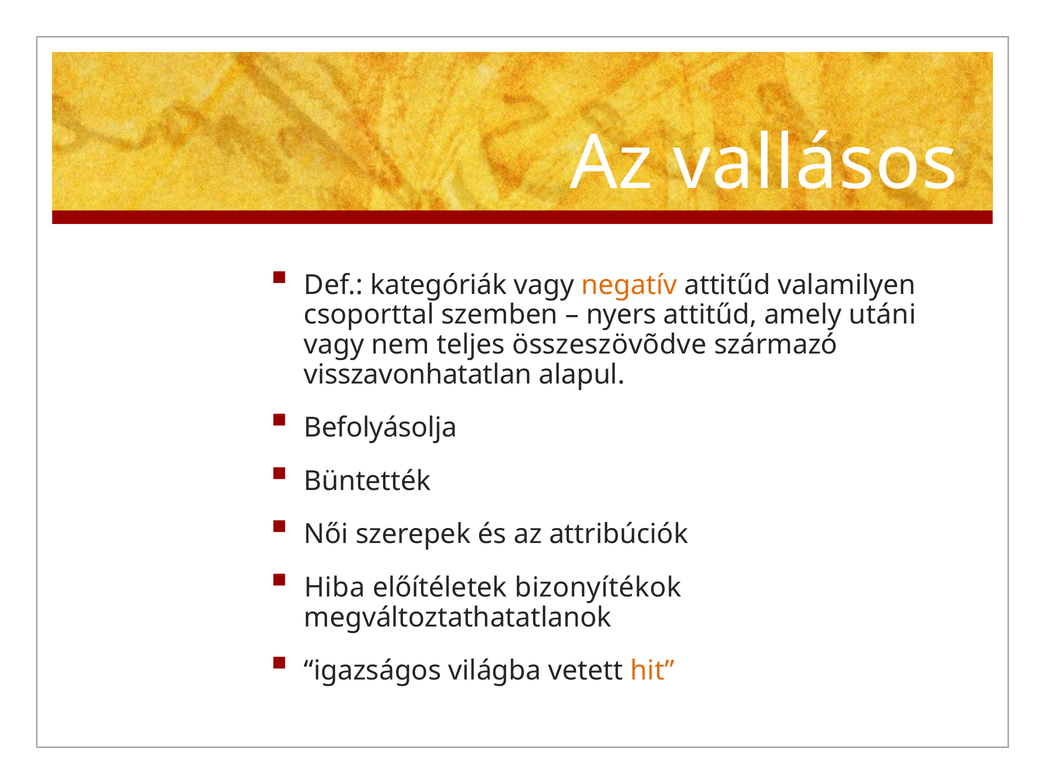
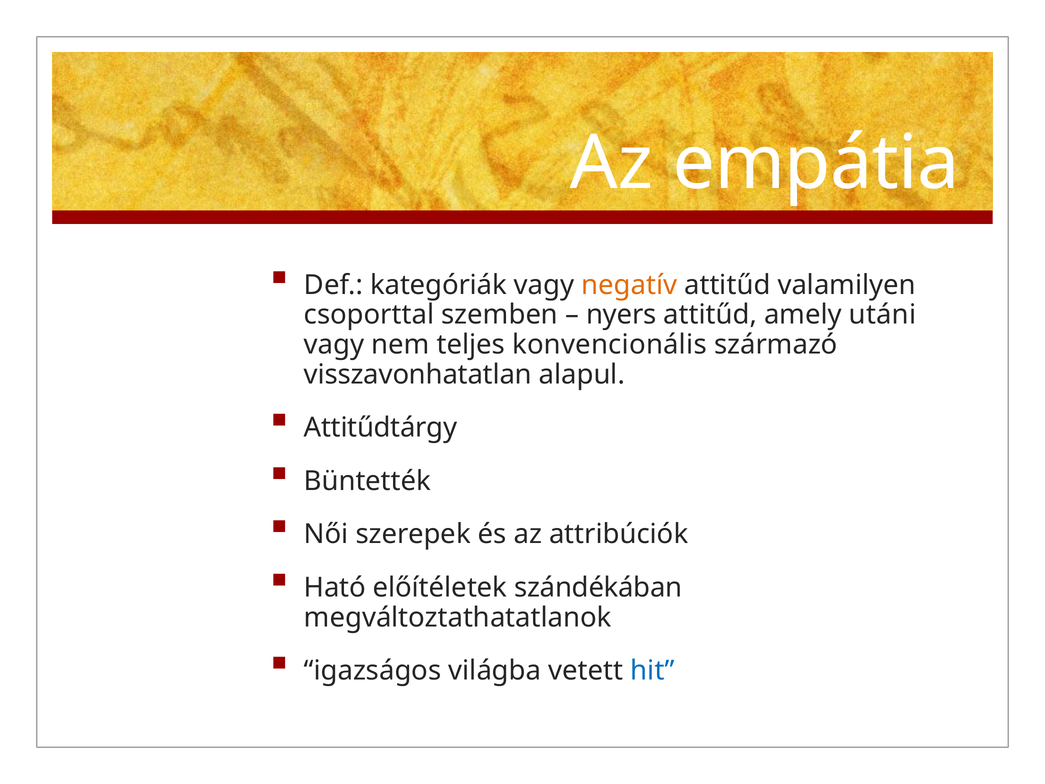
vallásos: vallásos -> empátia (816, 163)
összeszövõdve: összeszövõdve -> konvencionális (609, 345)
Befolyásolja: Befolyásolja -> Attitűdtárgy (381, 428)
Hiba: Hiba -> Ható (335, 587)
bizonyítékok: bizonyítékok -> szándékában (598, 587)
hit colour: orange -> blue (652, 670)
